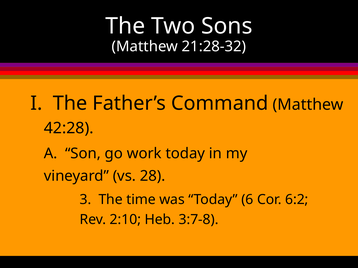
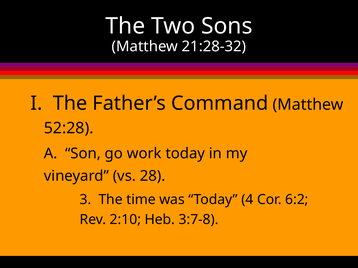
42:28: 42:28 -> 52:28 (69, 128)
6: 6 -> 4 (247, 200)
